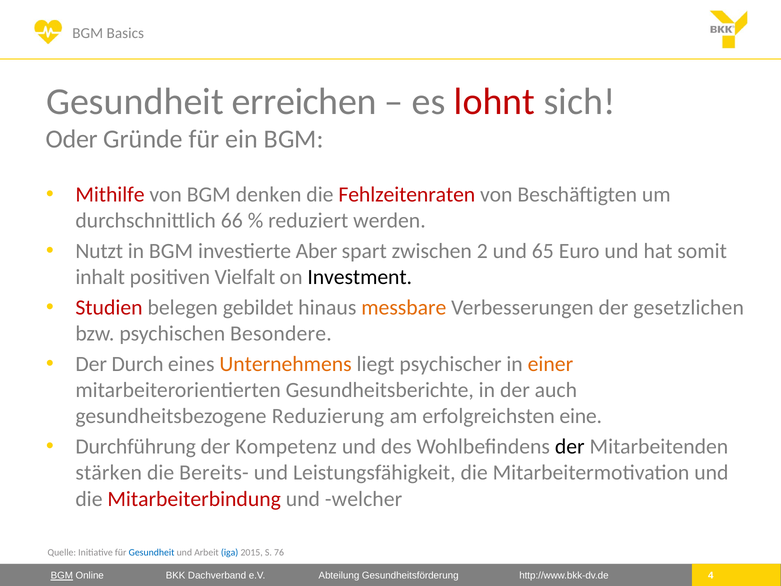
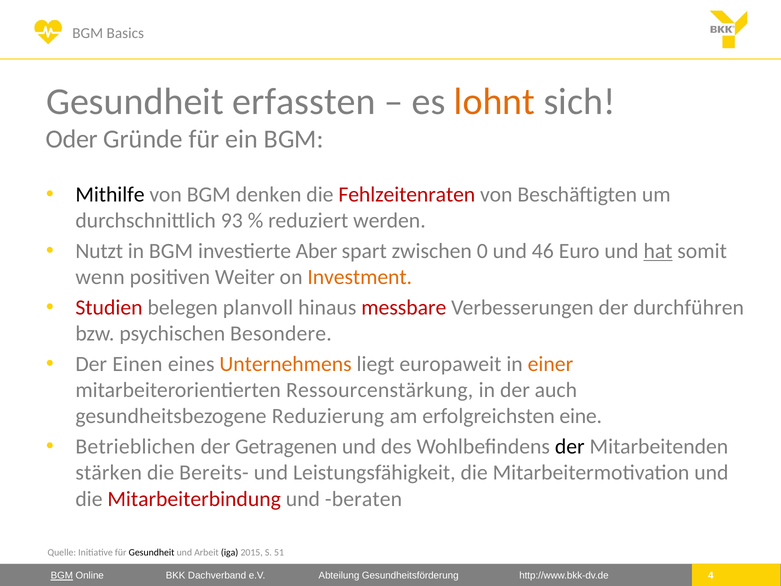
erreichen: erreichen -> erfassten (304, 102)
lohnt colour: red -> orange (494, 102)
Mithilfe colour: red -> black (110, 195)
66: 66 -> 93 (232, 221)
2: 2 -> 0 (482, 251)
65: 65 -> 46 (543, 251)
hat underline: none -> present (658, 251)
inhalt: inhalt -> wenn (100, 277)
Vielfalt: Vielfalt -> Weiter (245, 277)
Investment colour: black -> orange (360, 277)
gebildet: gebildet -> planvoll (258, 307)
messbare colour: orange -> red (404, 307)
gesetzlichen: gesetzlichen -> durchführen (689, 307)
Durch: Durch -> Einen (137, 364)
psychischer: psychischer -> europaweit (450, 364)
Gesundheitsberichte: Gesundheitsberichte -> Ressourcenstärkung (380, 390)
Durchführung: Durchführung -> Betrieblichen (135, 447)
Kompetenz: Kompetenz -> Getragenen (286, 447)
welcher: welcher -> beraten (364, 499)
Gesundheit colour: blue -> black (152, 552)
iga colour: blue -> black (230, 552)
76: 76 -> 51 (279, 552)
